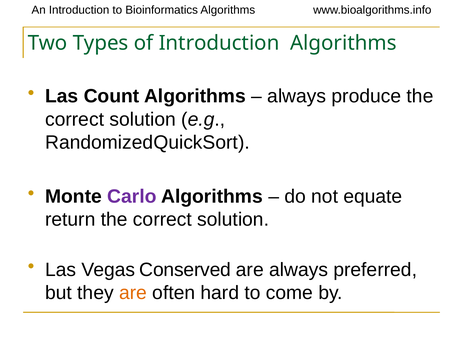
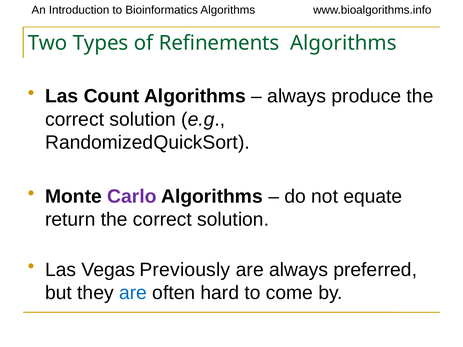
of Introduction: Introduction -> Refinements (219, 43)
Conserved: Conserved -> Previously (185, 270)
are colour: orange -> blue (133, 293)
